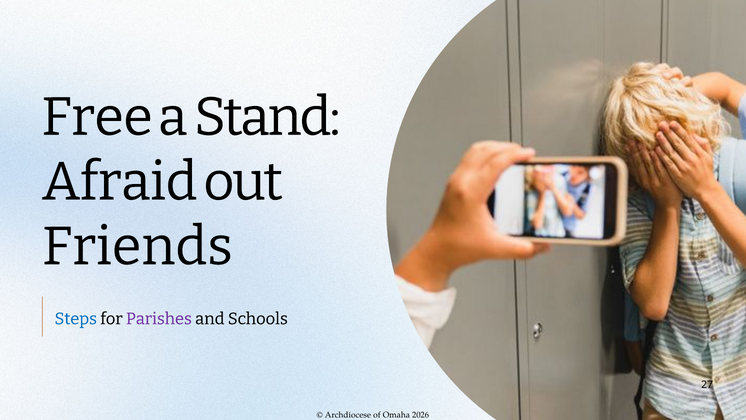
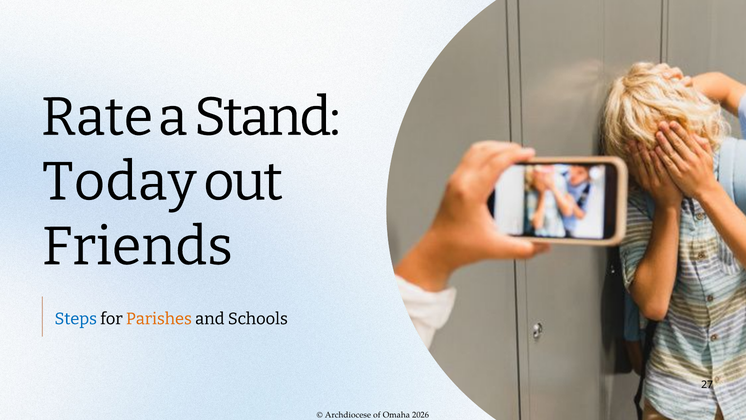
Free: Free -> Rate (97, 117)
Afraid: Afraid -> Today (119, 182)
Parishes colour: purple -> orange (159, 318)
